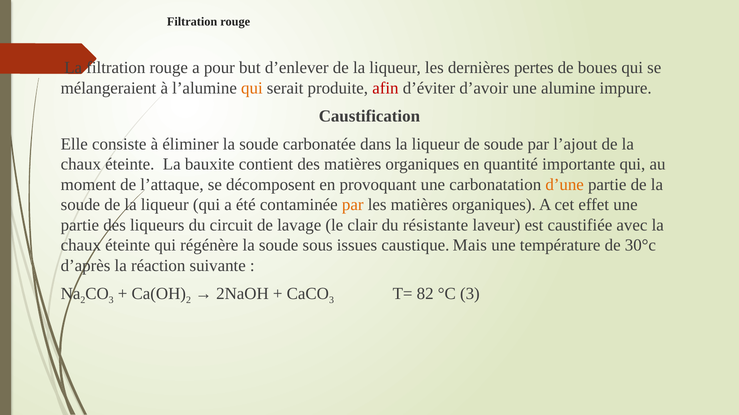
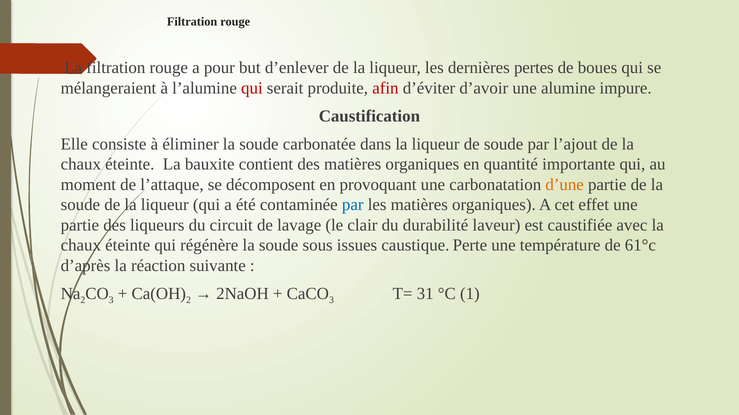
qui colour: orange -> red (252, 88)
par colour: orange -> blue (353, 205)
résistante: résistante -> durabilité (436, 225)
Mais: Mais -> Perte (470, 246)
30°c: 30°c -> 61°c (640, 246)
82: 82 -> 31 (425, 294)
°C 3: 3 -> 1 (470, 294)
